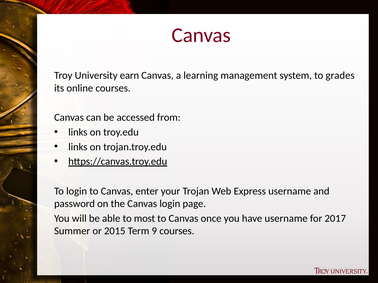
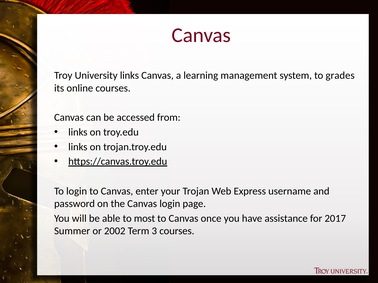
University earn: earn -> links (129, 76)
have username: username -> assistance (286, 219)
2015: 2015 -> 2002 (115, 231)
9: 9 -> 3 (154, 231)
